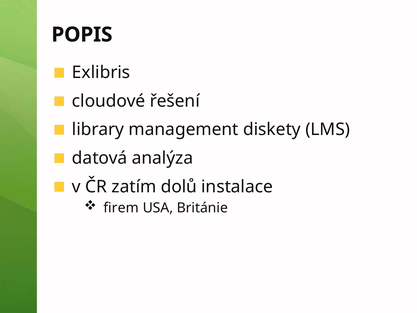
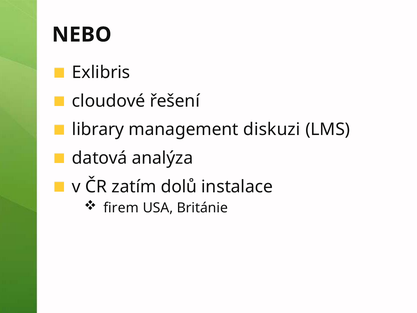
POPIS: POPIS -> NEBO (82, 35)
diskety: diskety -> diskuzi (272, 129)
